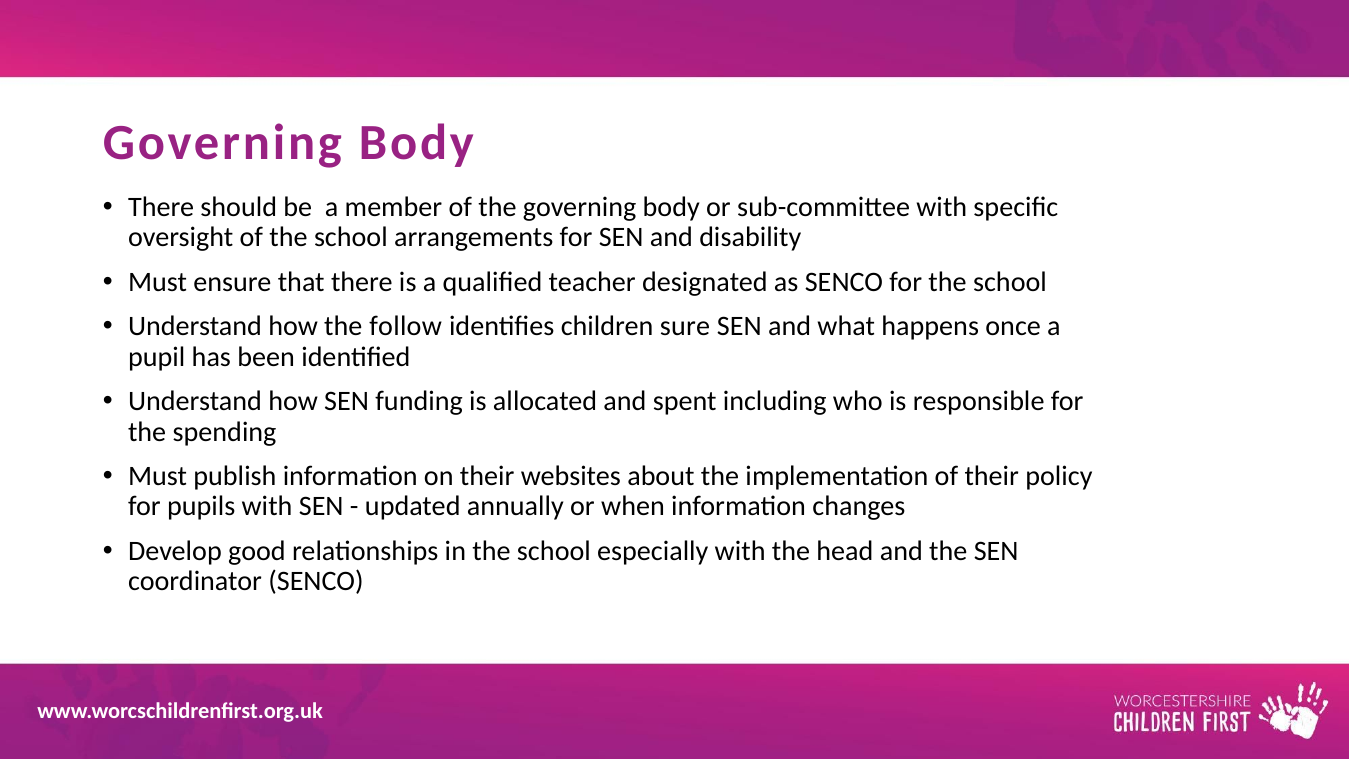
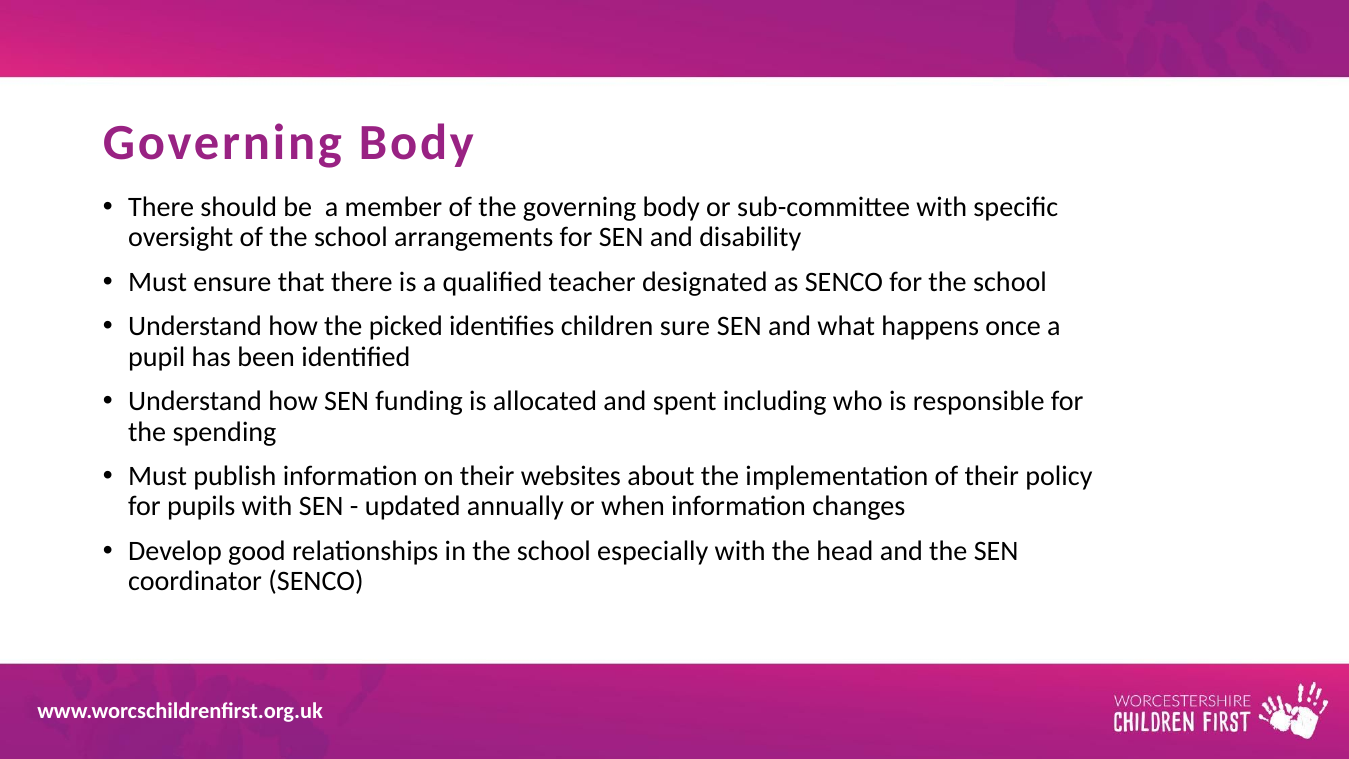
follow: follow -> picked (406, 326)
